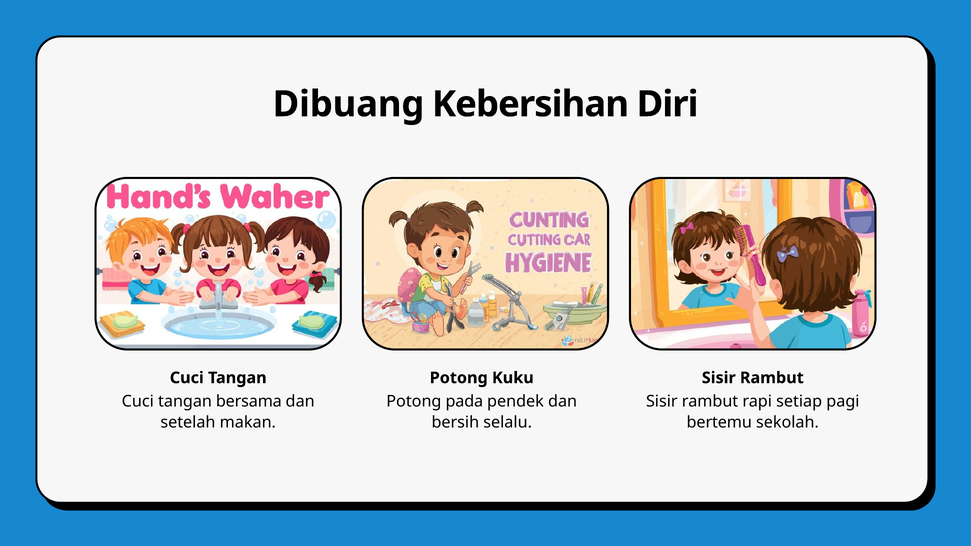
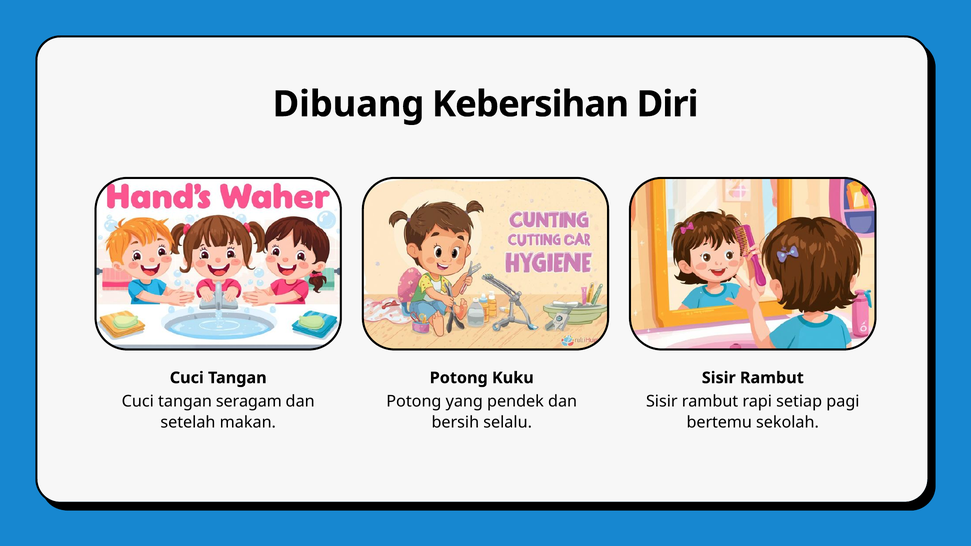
bersama: bersama -> seragam (249, 402)
pada: pada -> yang (464, 402)
